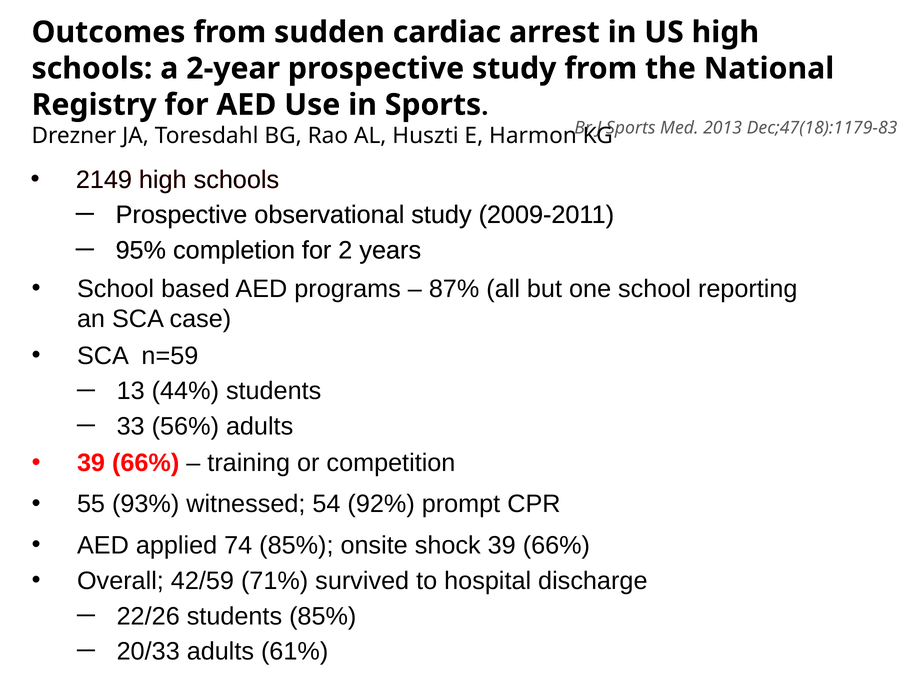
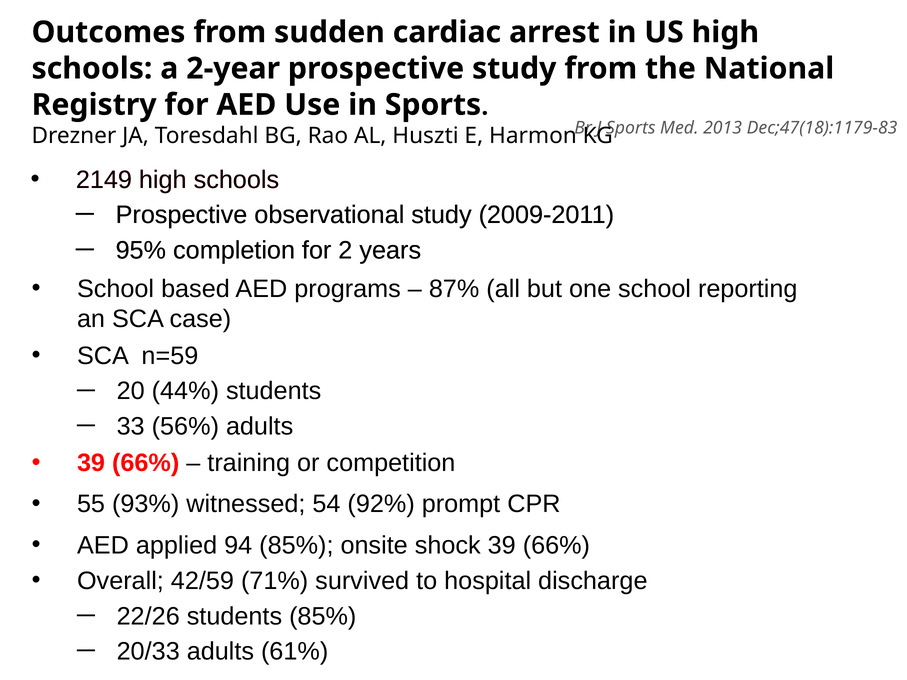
13: 13 -> 20 (131, 391)
74: 74 -> 94 (238, 546)
